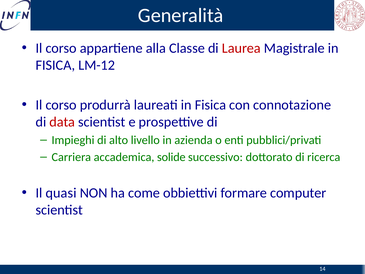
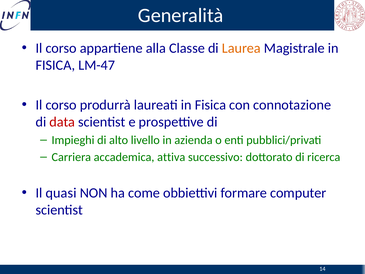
Laurea colour: red -> orange (241, 48)
LM-12: LM-12 -> LM-47 (97, 65)
solide: solide -> attiva (171, 157)
